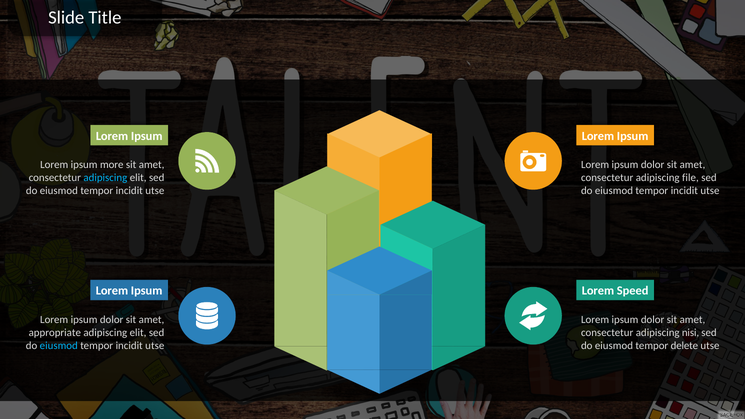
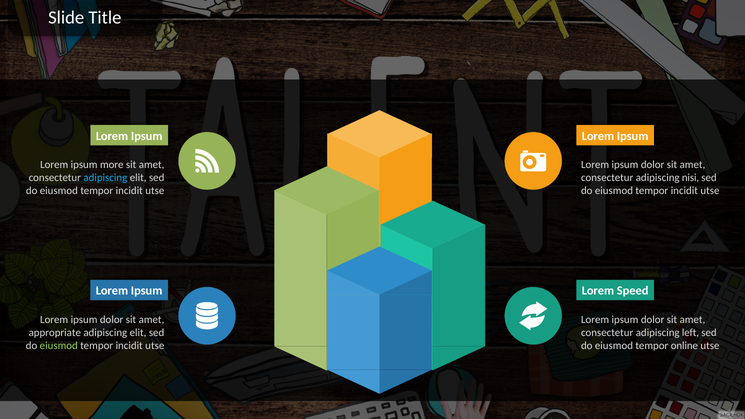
file: file -> nisi (691, 178)
nisi: nisi -> left (691, 333)
eiusmod colour: light blue -> light green (59, 346)
delete: delete -> online (684, 346)
